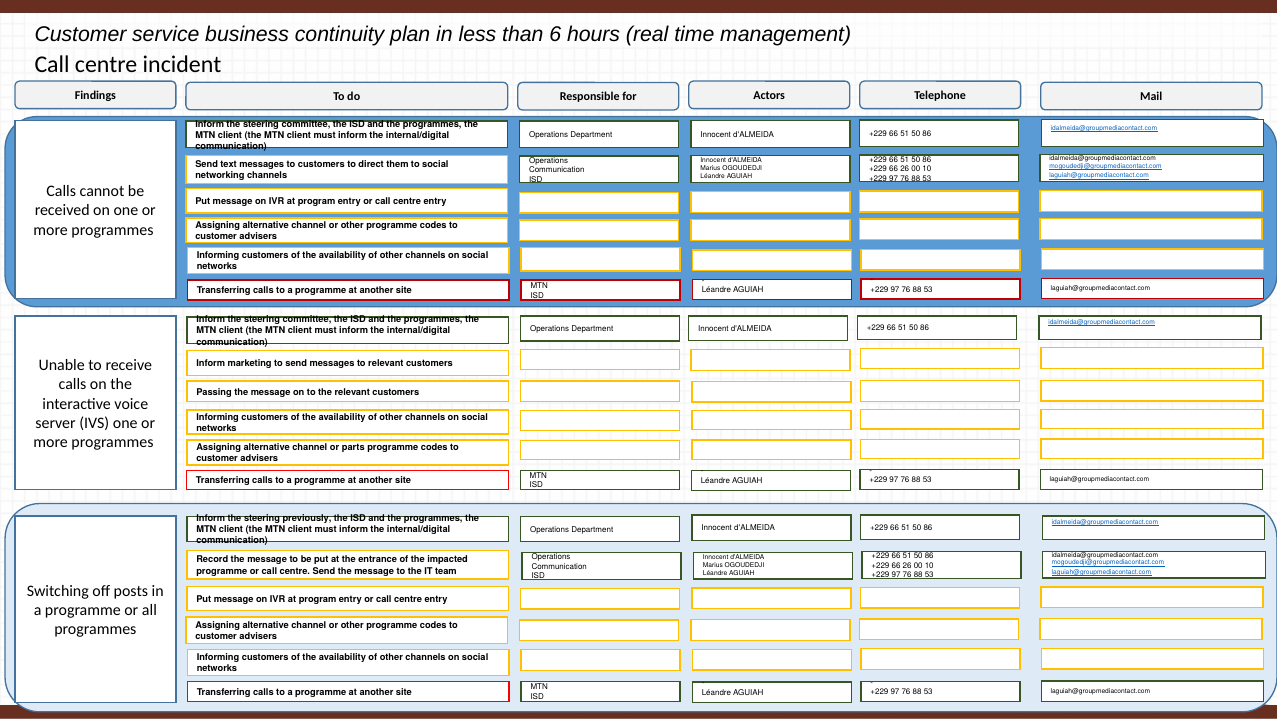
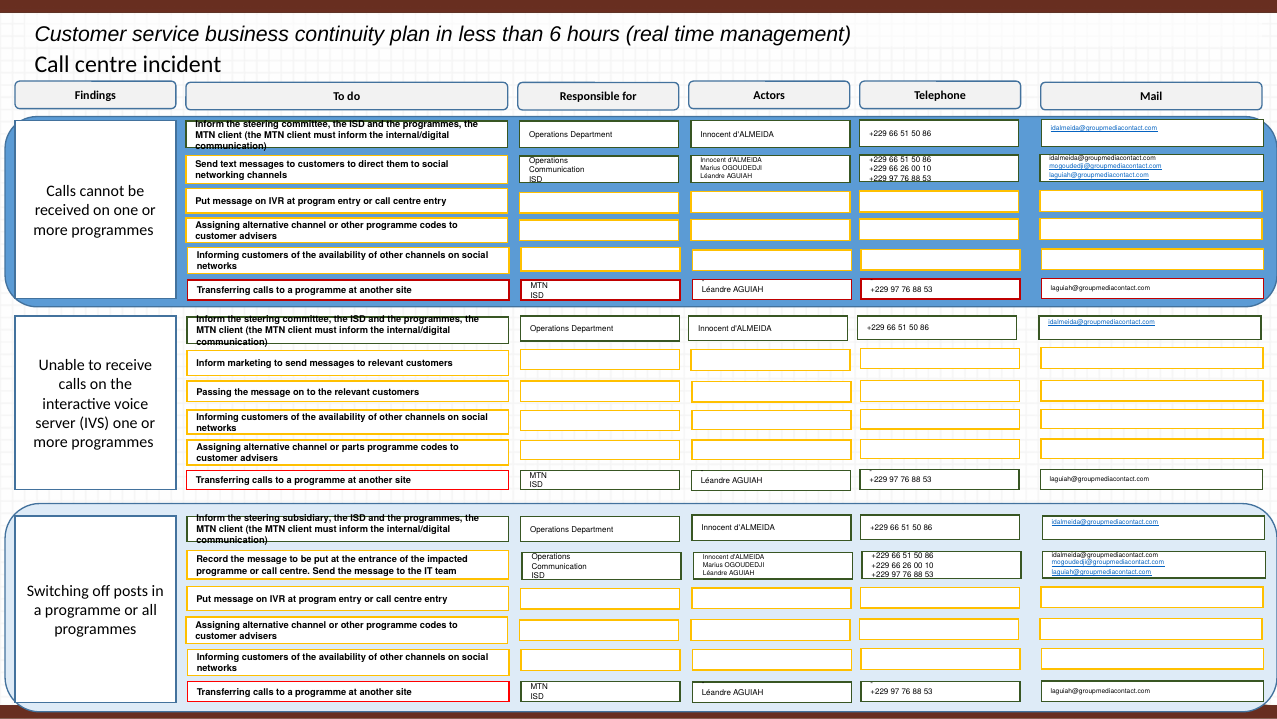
previously: previously -> subsidiary (307, 518)
